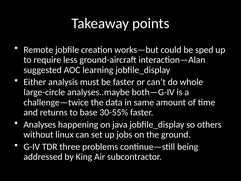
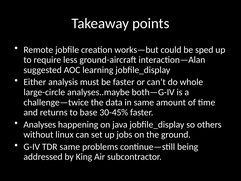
30-55%: 30-55% -> 30-45% (114, 112)
TDR three: three -> same (70, 147)
